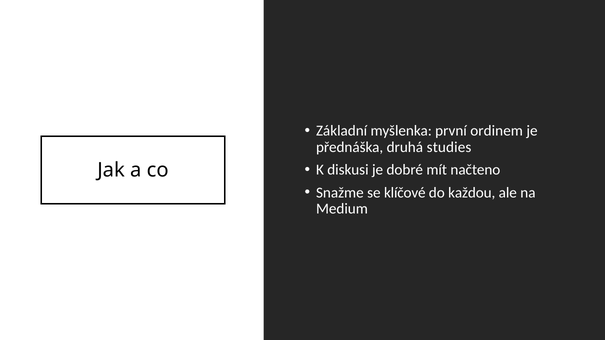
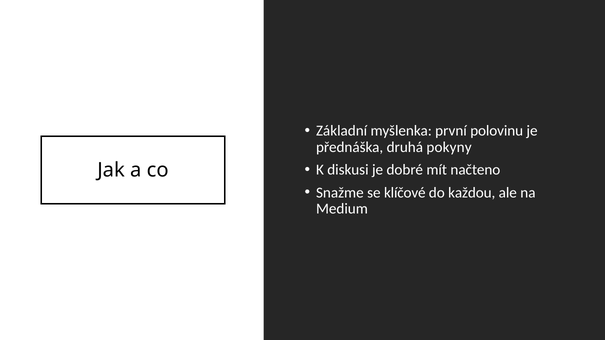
ordinem: ordinem -> polovinu (497, 131)
studies: studies -> pokyny (449, 147)
